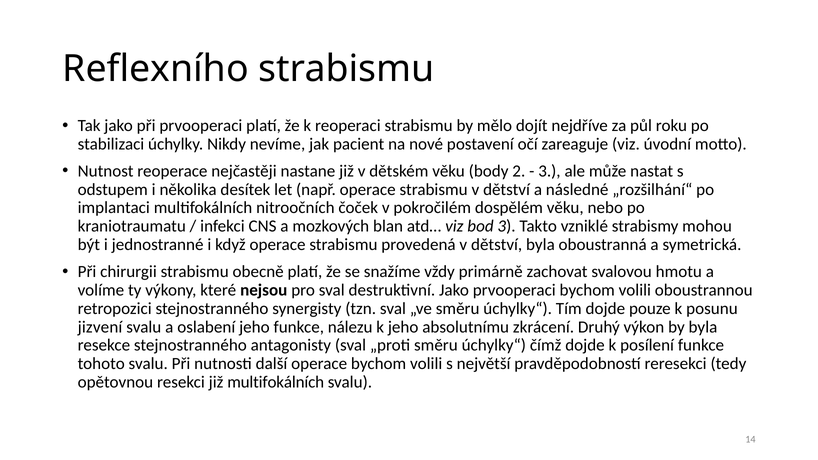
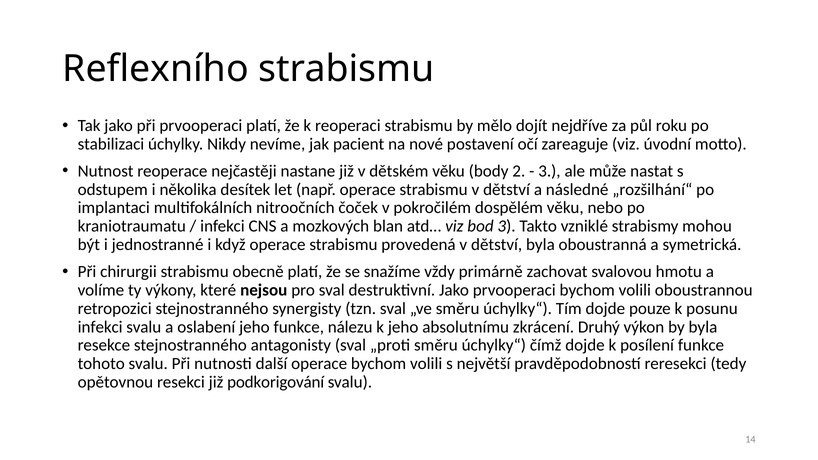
jizvení: jizvení -> infekci (100, 327)
již multifokálních: multifokálních -> podkorigování (276, 382)
